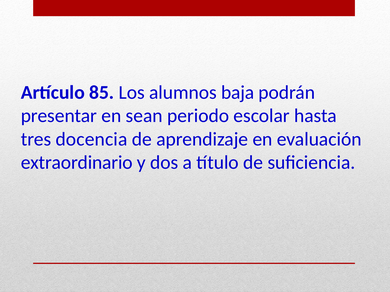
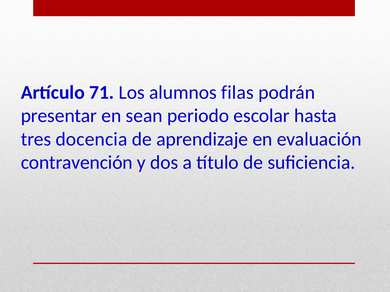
85: 85 -> 71 (102, 93)
baja: baja -> filas (237, 93)
extraordinario: extraordinario -> contravención (77, 163)
